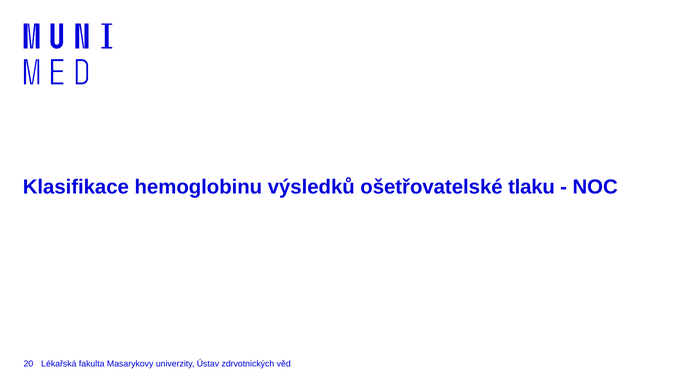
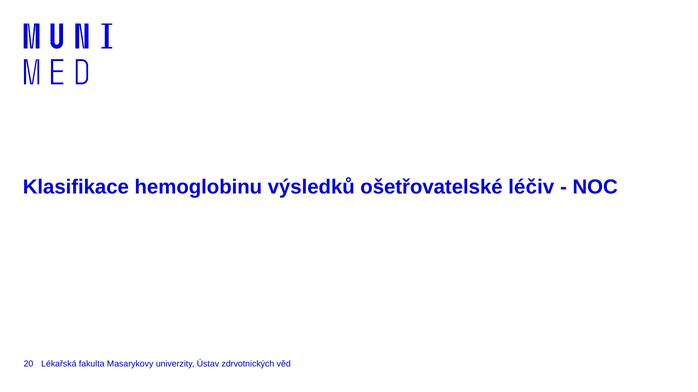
tlaku: tlaku -> léčiv (531, 187)
